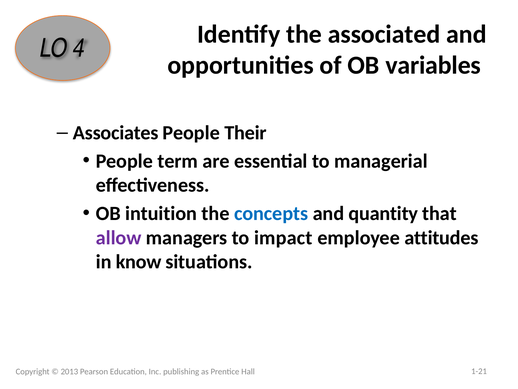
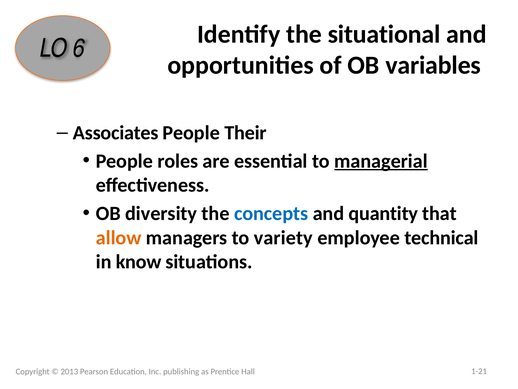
associated: associated -> situational (384, 34)
4: 4 -> 6 (79, 48)
term: term -> roles (178, 161)
managerial underline: none -> present (381, 161)
intuition: intuition -> diversity (161, 213)
allow colour: purple -> orange (119, 237)
impact: impact -> variety (283, 237)
attitudes: attitudes -> technical (441, 237)
